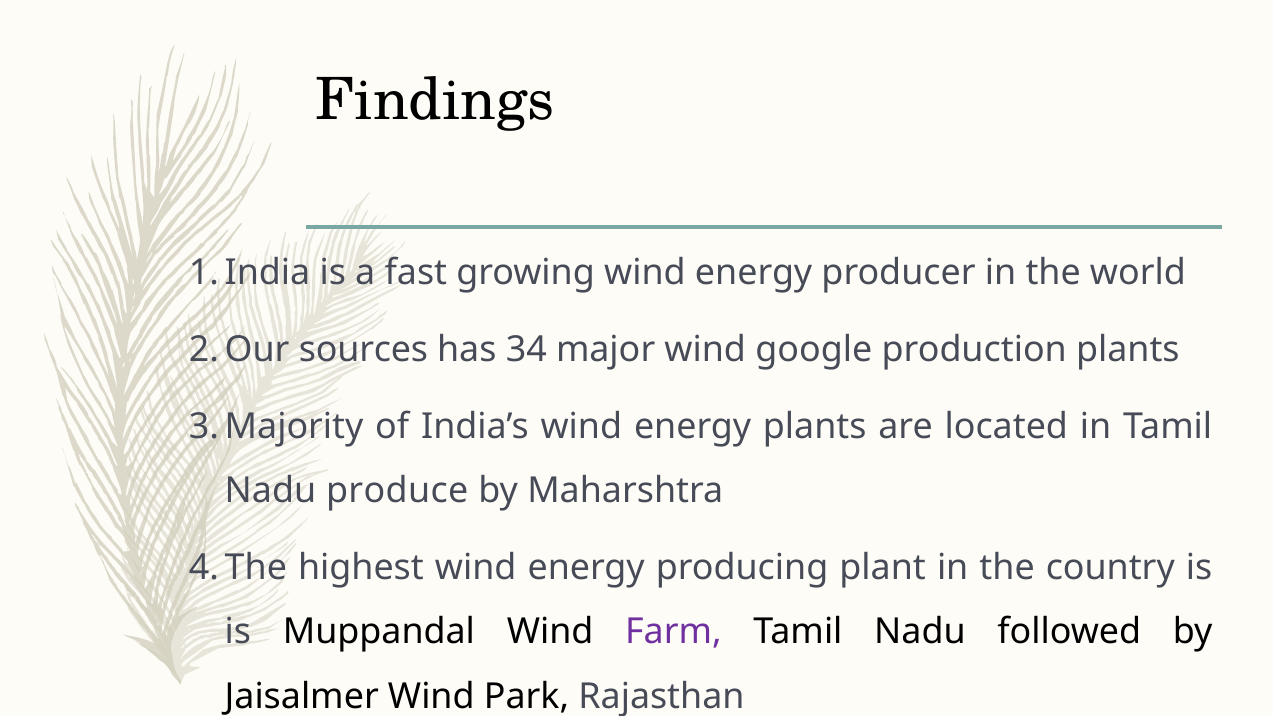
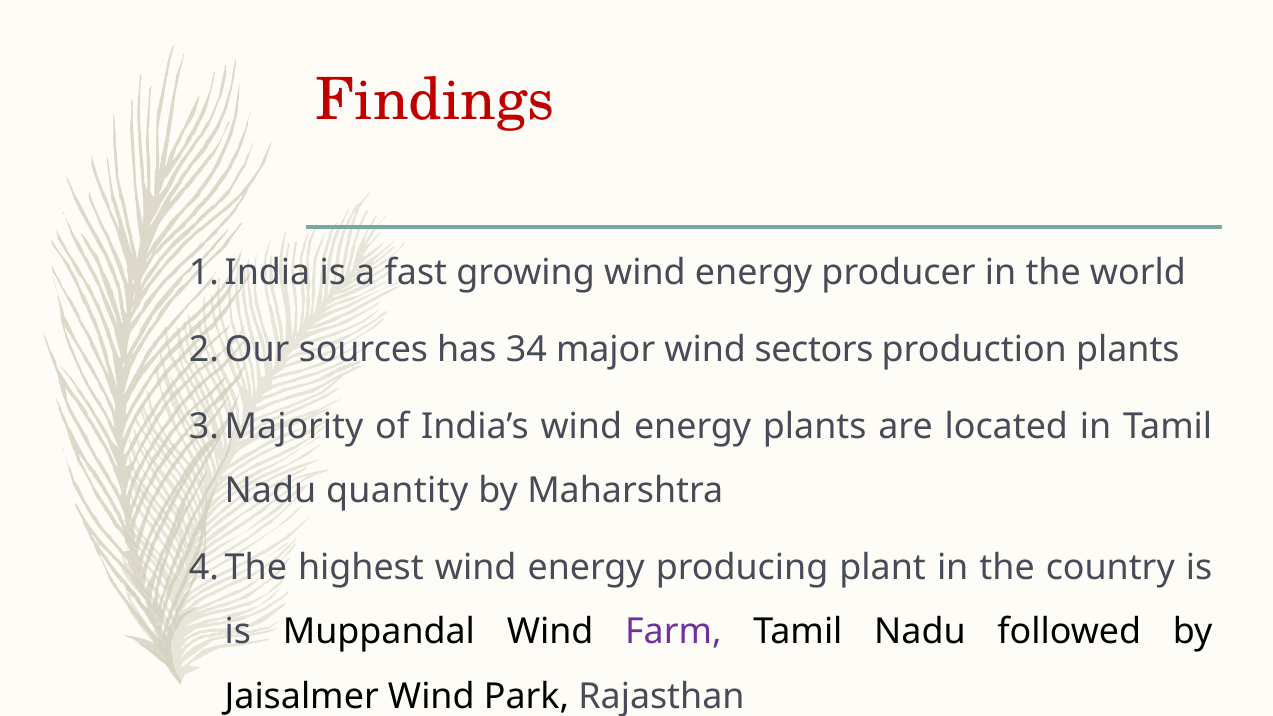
Findings colour: black -> red (435, 100)
google: google -> sectors (814, 349)
produce: produce -> quantity (397, 491)
